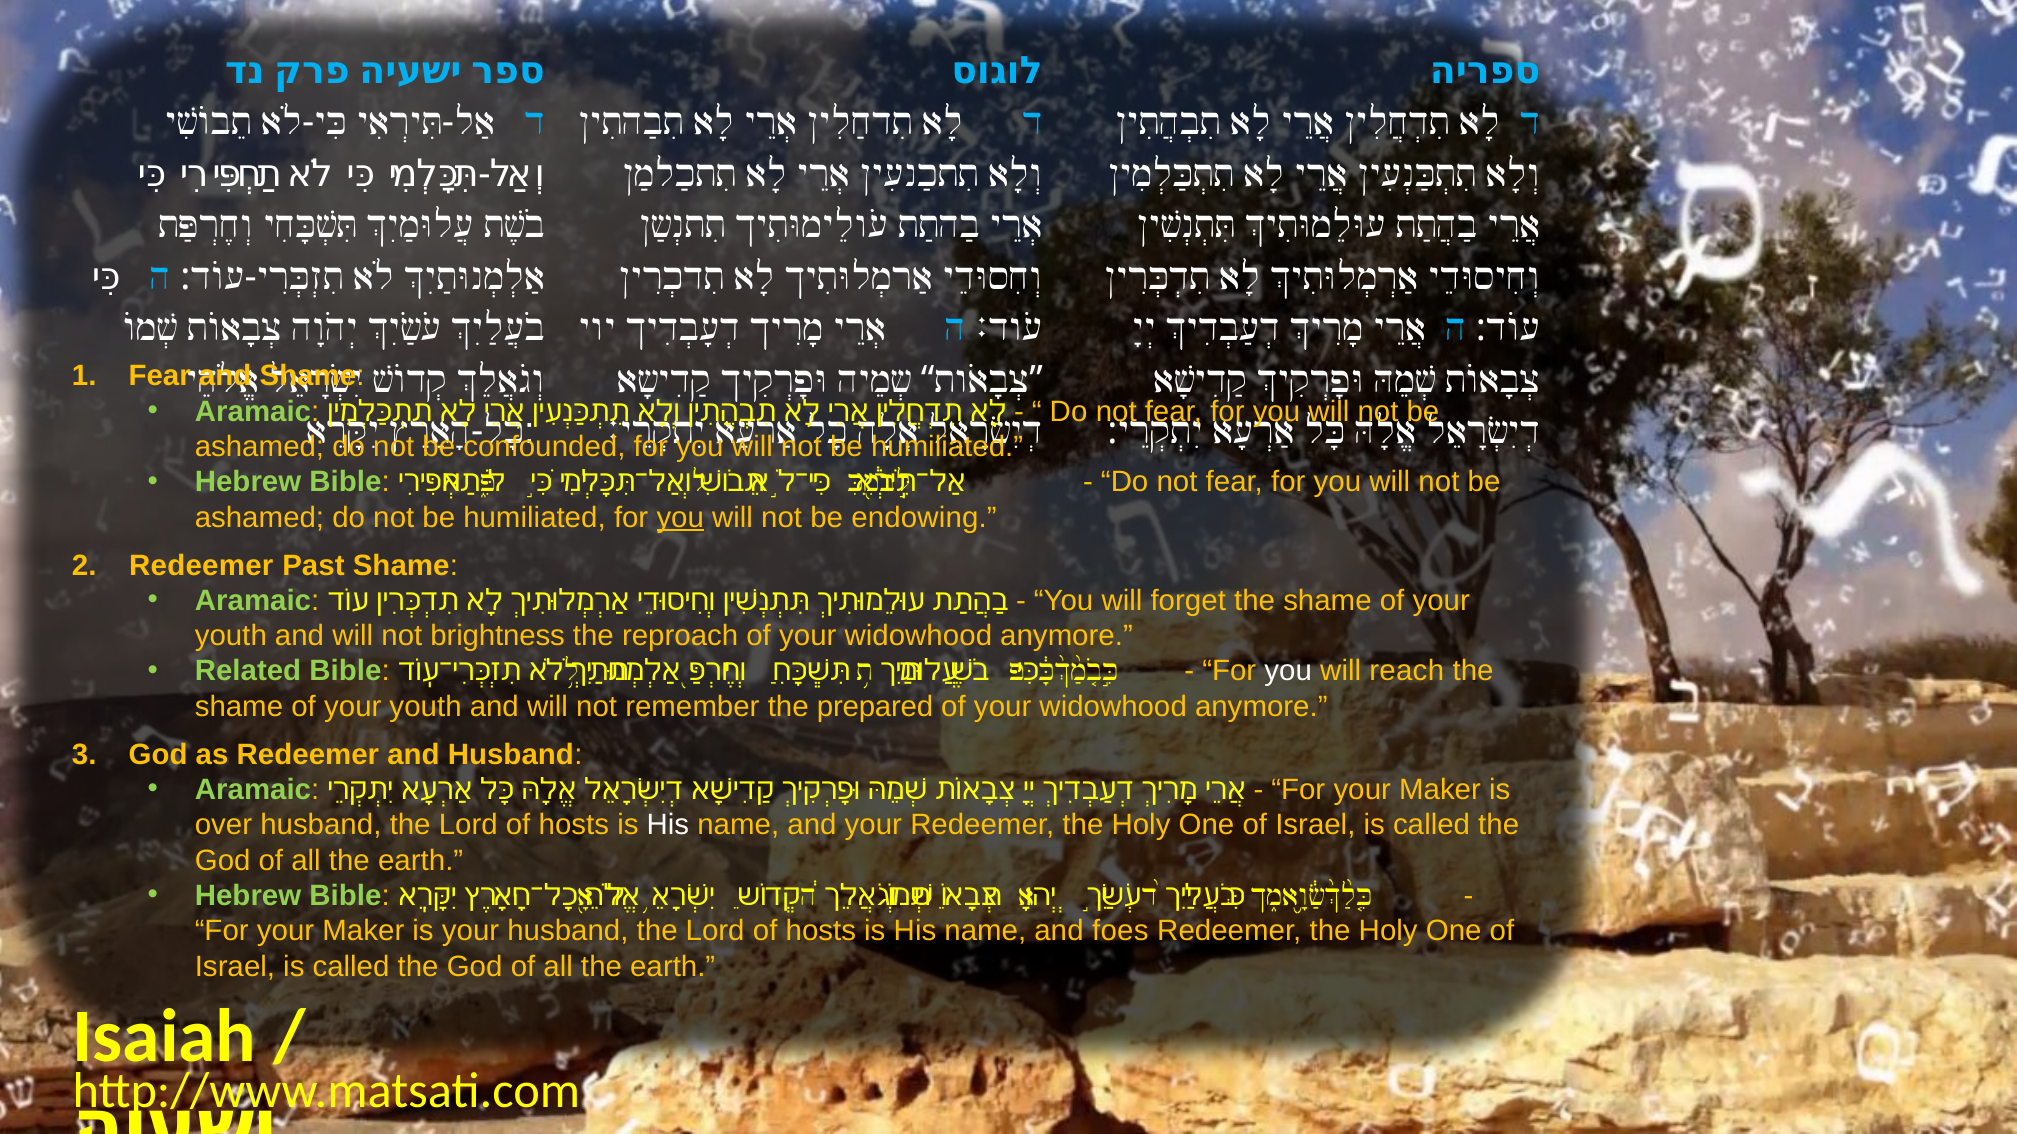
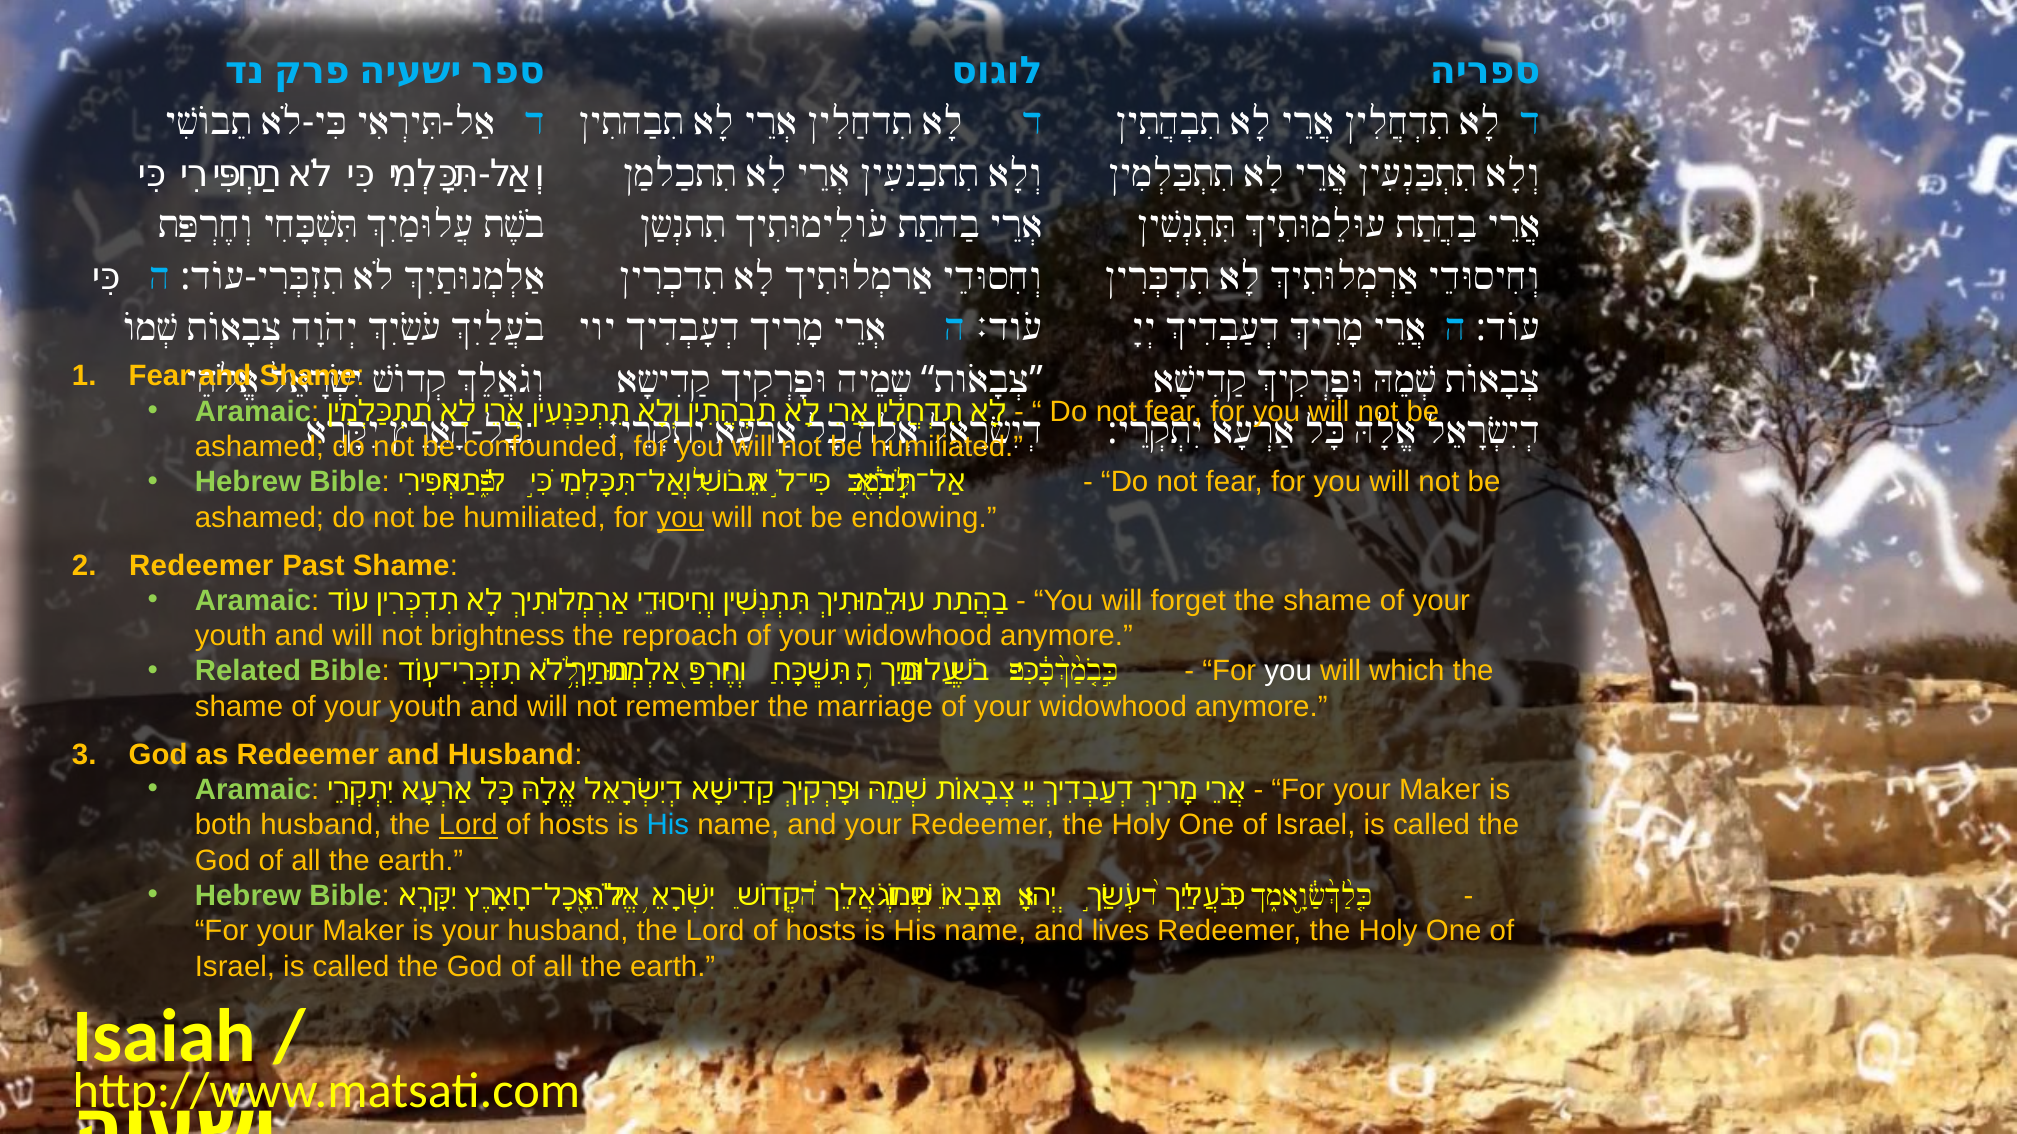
reach: reach -> which (1407, 672)
prepared: prepared -> marriage (875, 707)
over: over -> both (223, 826)
Lord underline: none -> present (468, 826)
His colour: white -> light blue (668, 826)
foes: foes -> lives (1121, 931)
